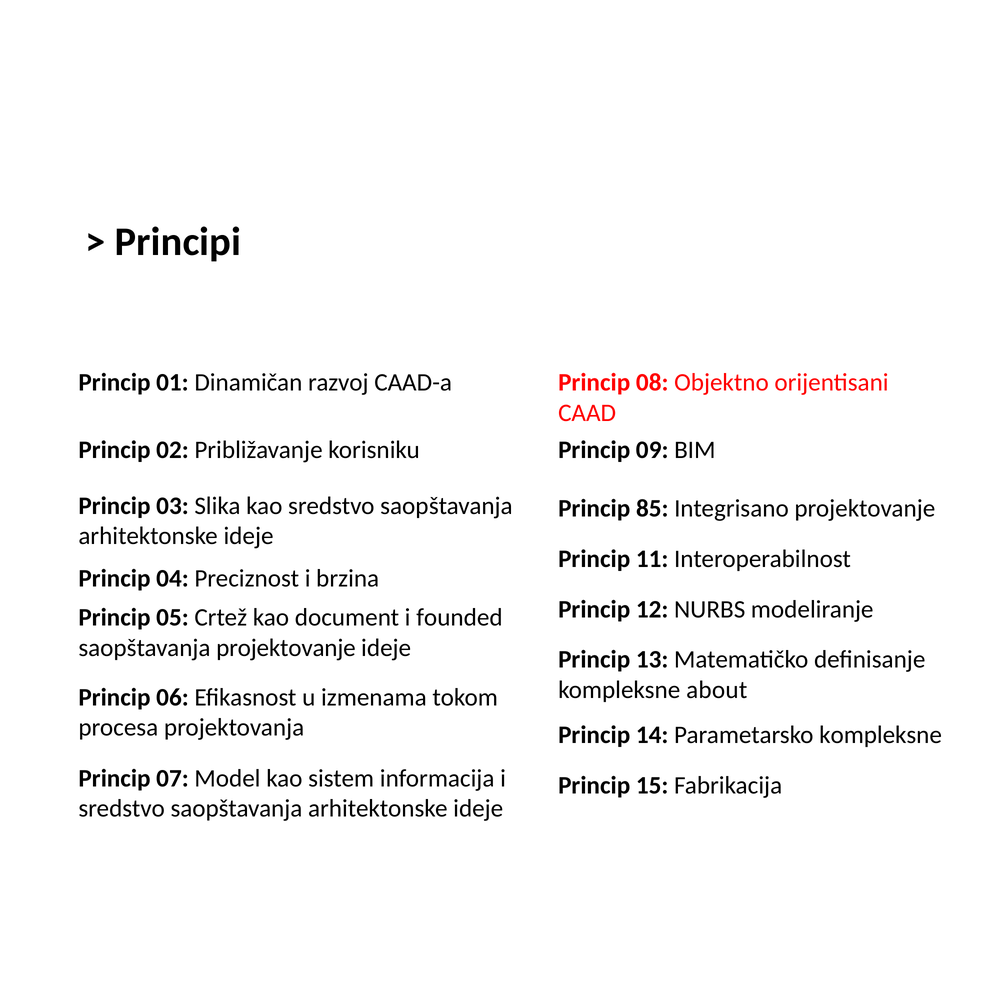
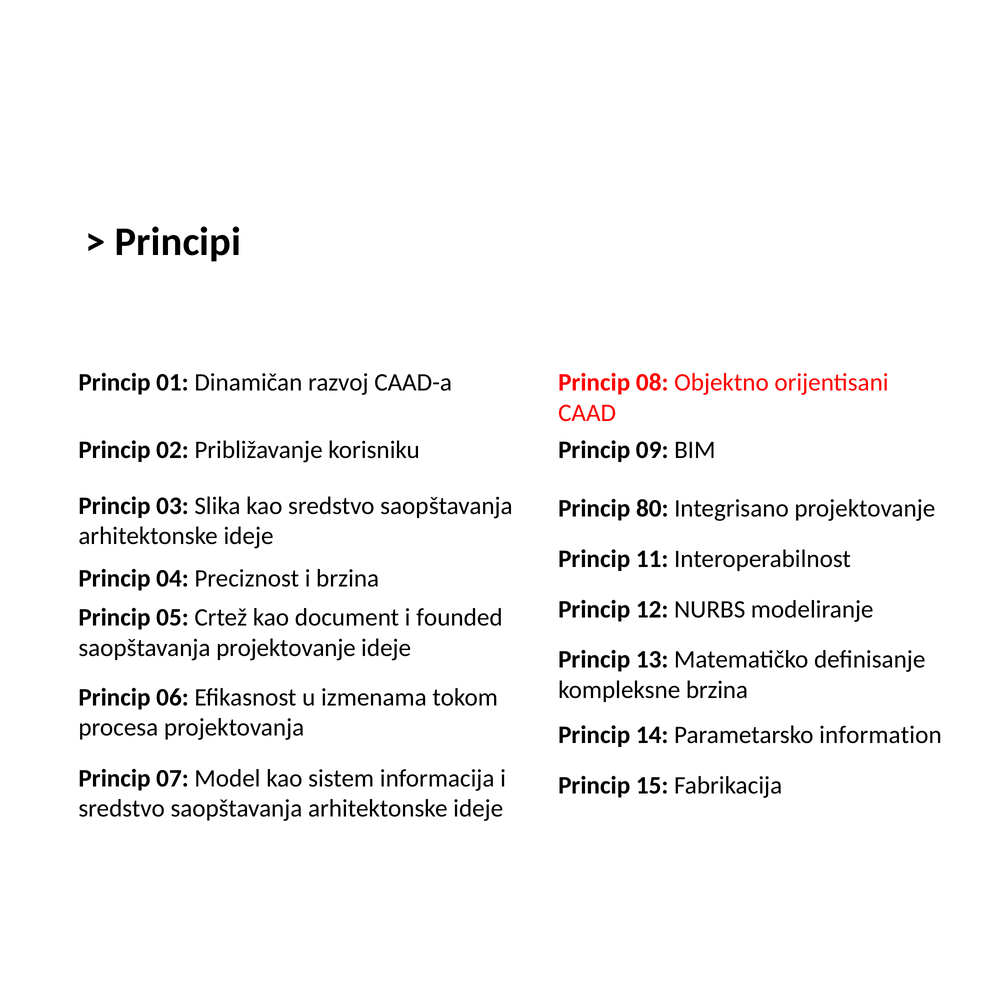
85: 85 -> 80 (652, 509)
kompleksne about: about -> brzina (717, 690)
Parametarsko kompleksne: kompleksne -> information (880, 735)
